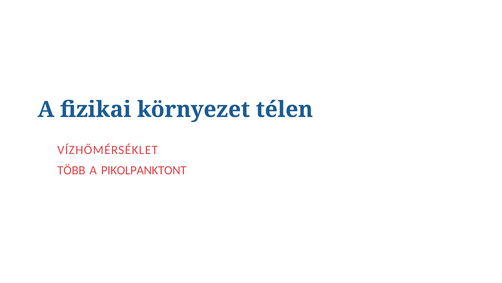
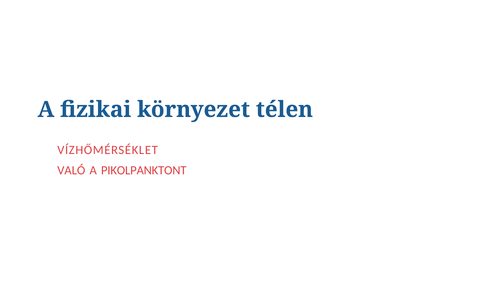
TÖBB: TÖBB -> VALÓ (71, 170)
